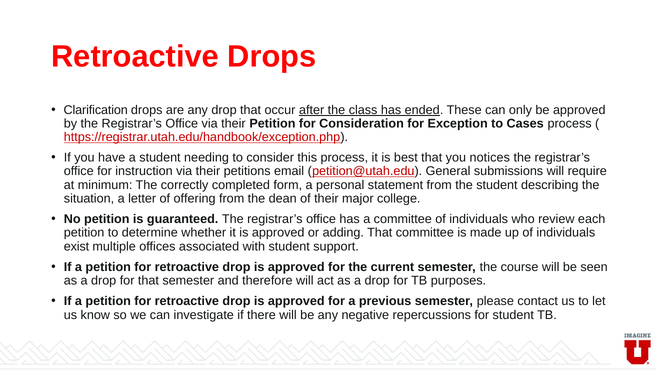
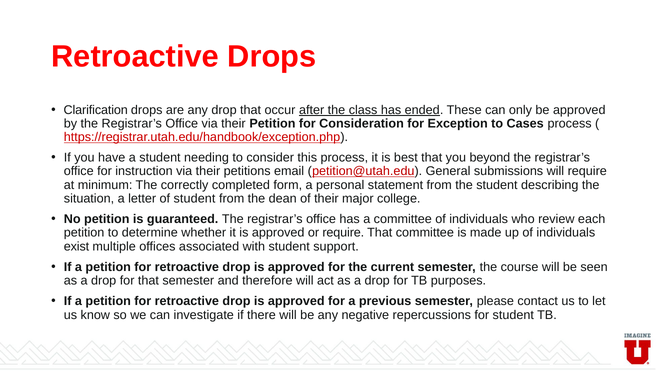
notices: notices -> beyond (490, 158)
of offering: offering -> student (195, 199)
or adding: adding -> require (343, 233)
